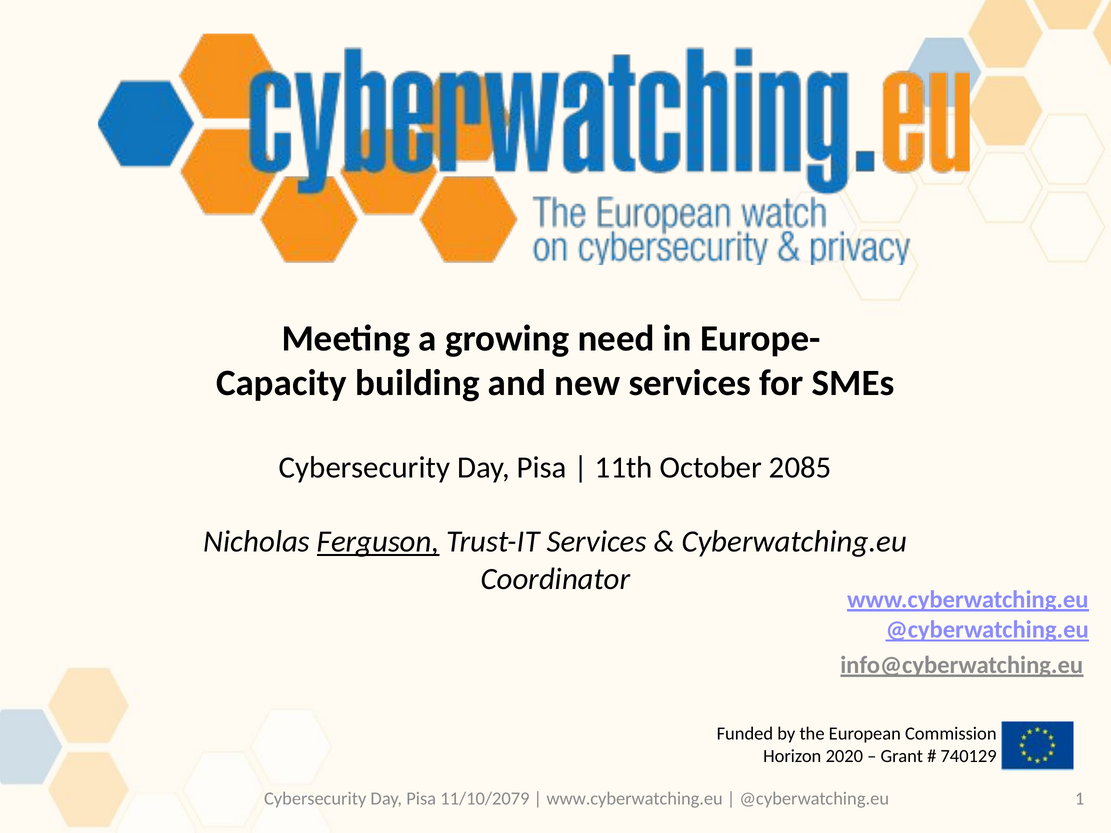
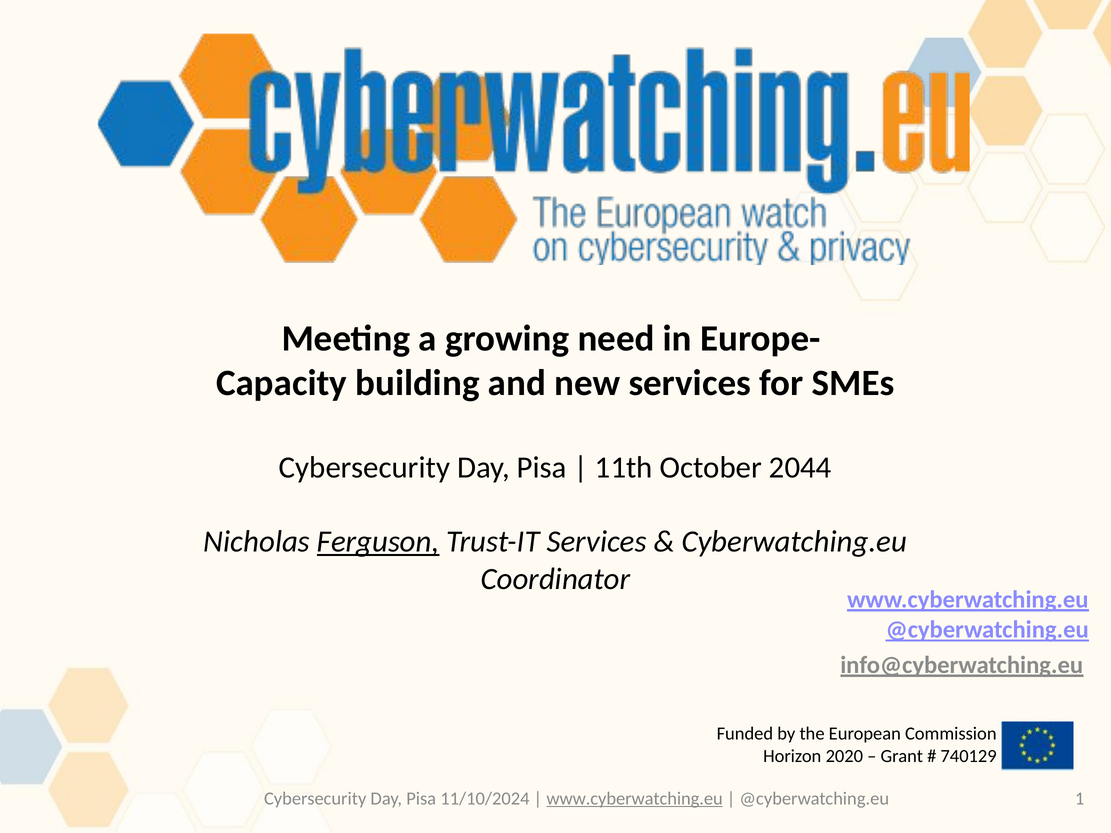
2085: 2085 -> 2044 (800, 468)
11/10/2079: 11/10/2079 -> 11/10/2024 (485, 799)
www.cyberwatching.eu underline: none -> present (635, 799)
